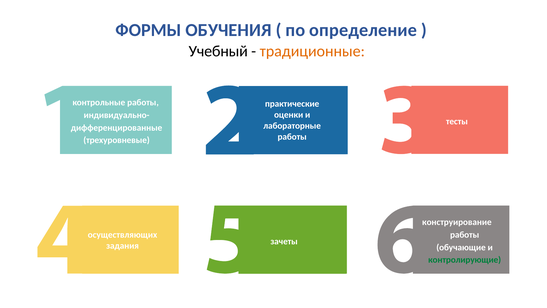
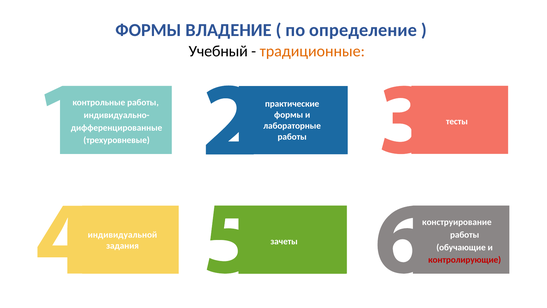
ОБУЧЕНИЯ: ОБУЧЕНИЯ -> ВЛАДЕНИЕ (229, 30)
оценки: оценки -> формы (289, 115)
осуществляющих: осуществляющих -> индивидуальной (122, 235)
контролирующие colour: green -> red (465, 260)
